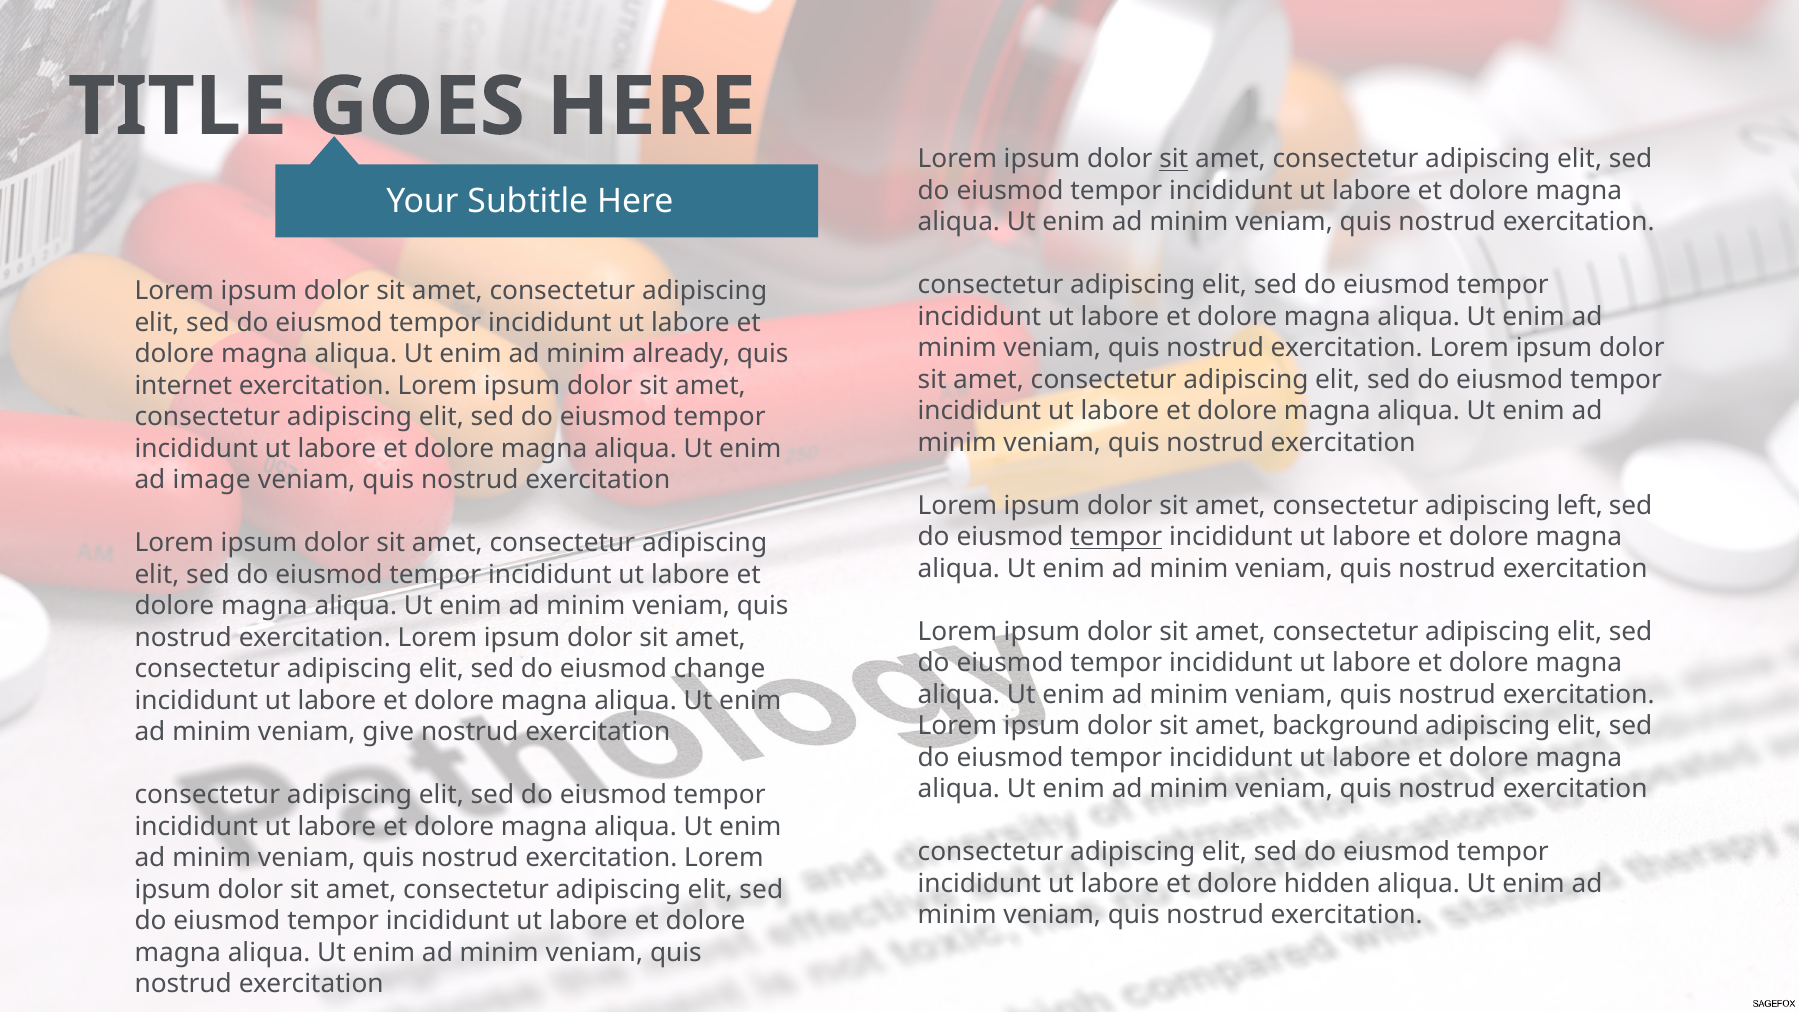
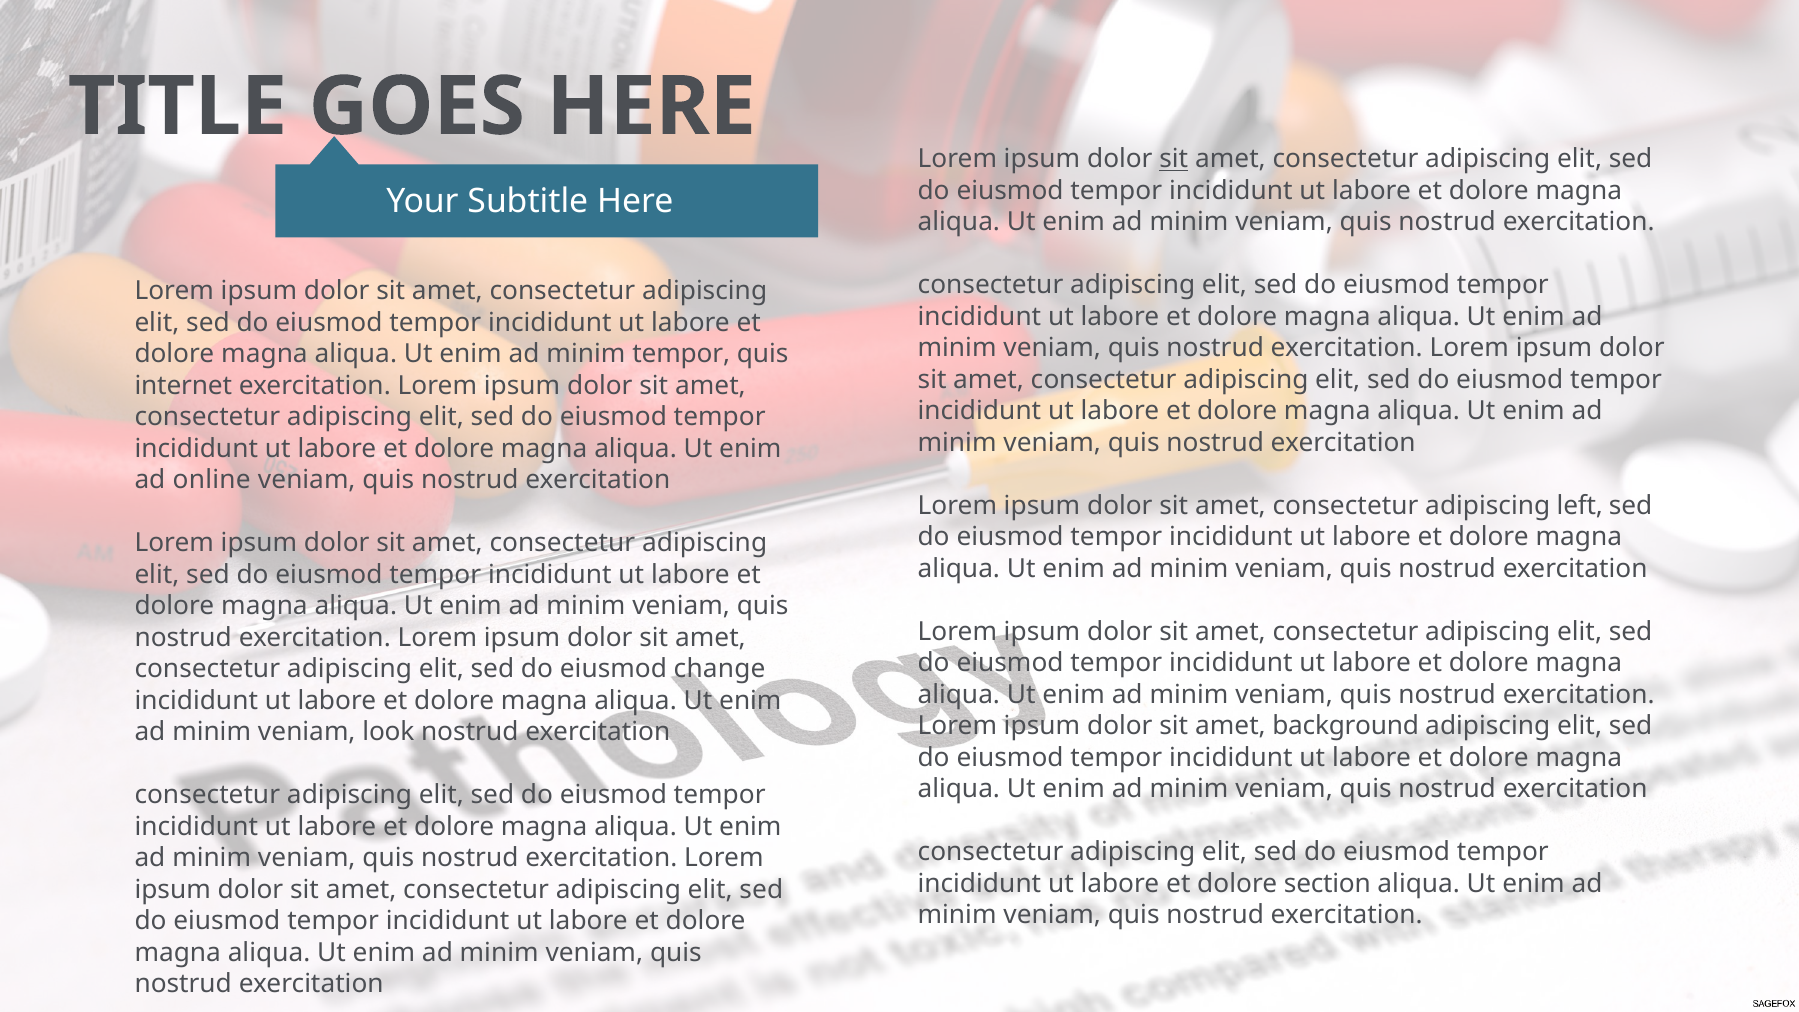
minim already: already -> tempor (681, 354)
image: image -> online (212, 480)
tempor underline: present -> none (1116, 537)
give: give -> look (388, 732)
hidden: hidden -> section (1327, 884)
